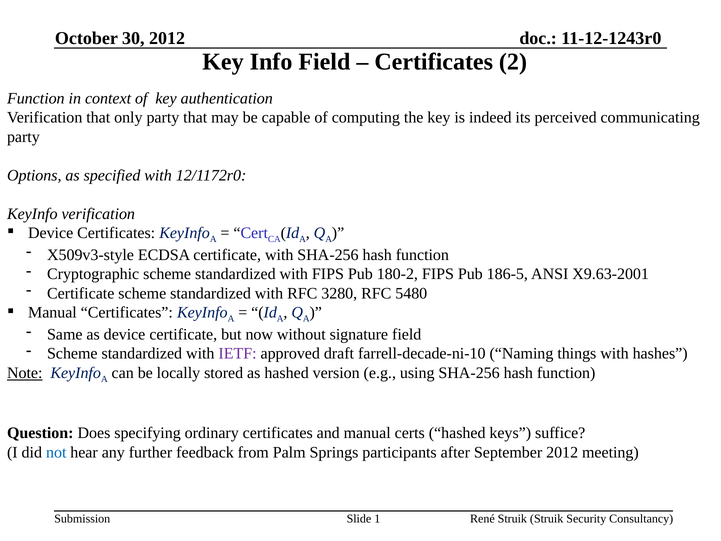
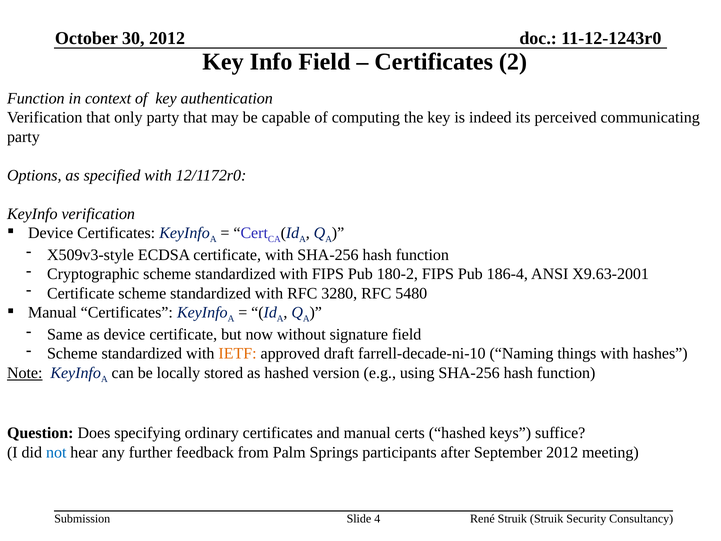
186-5: 186-5 -> 186-4 (507, 274)
IETF colour: purple -> orange (238, 353)
1: 1 -> 4 (377, 519)
